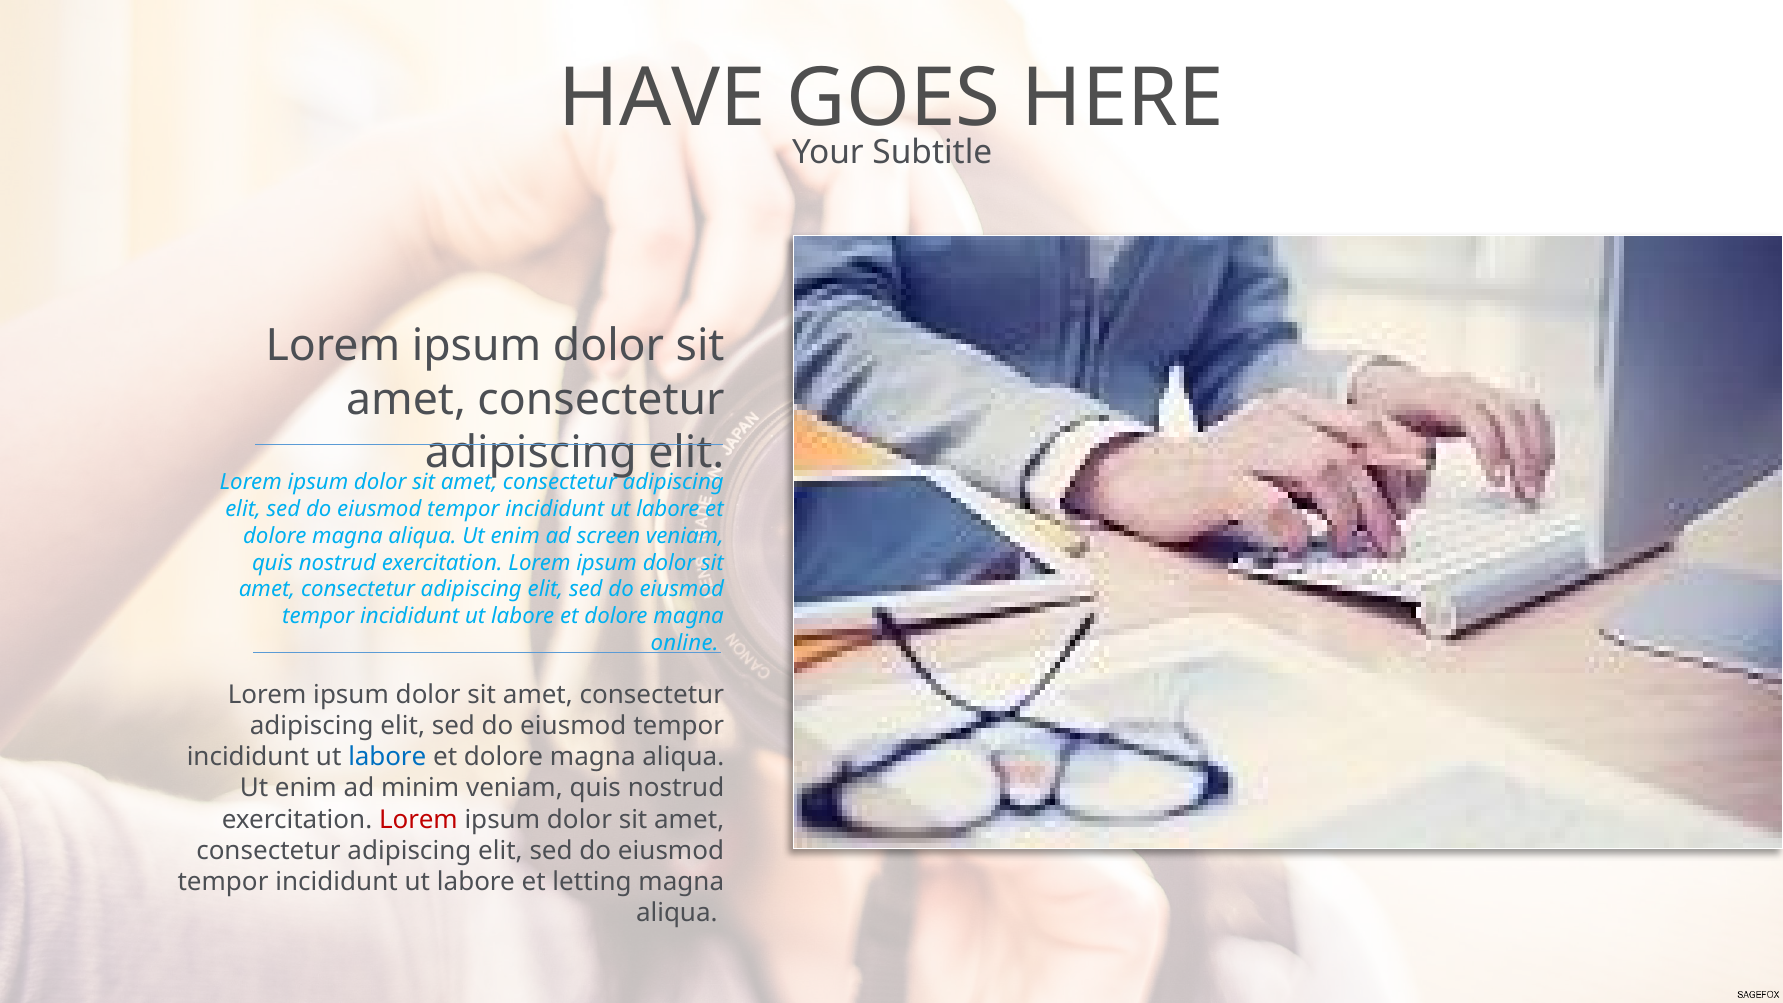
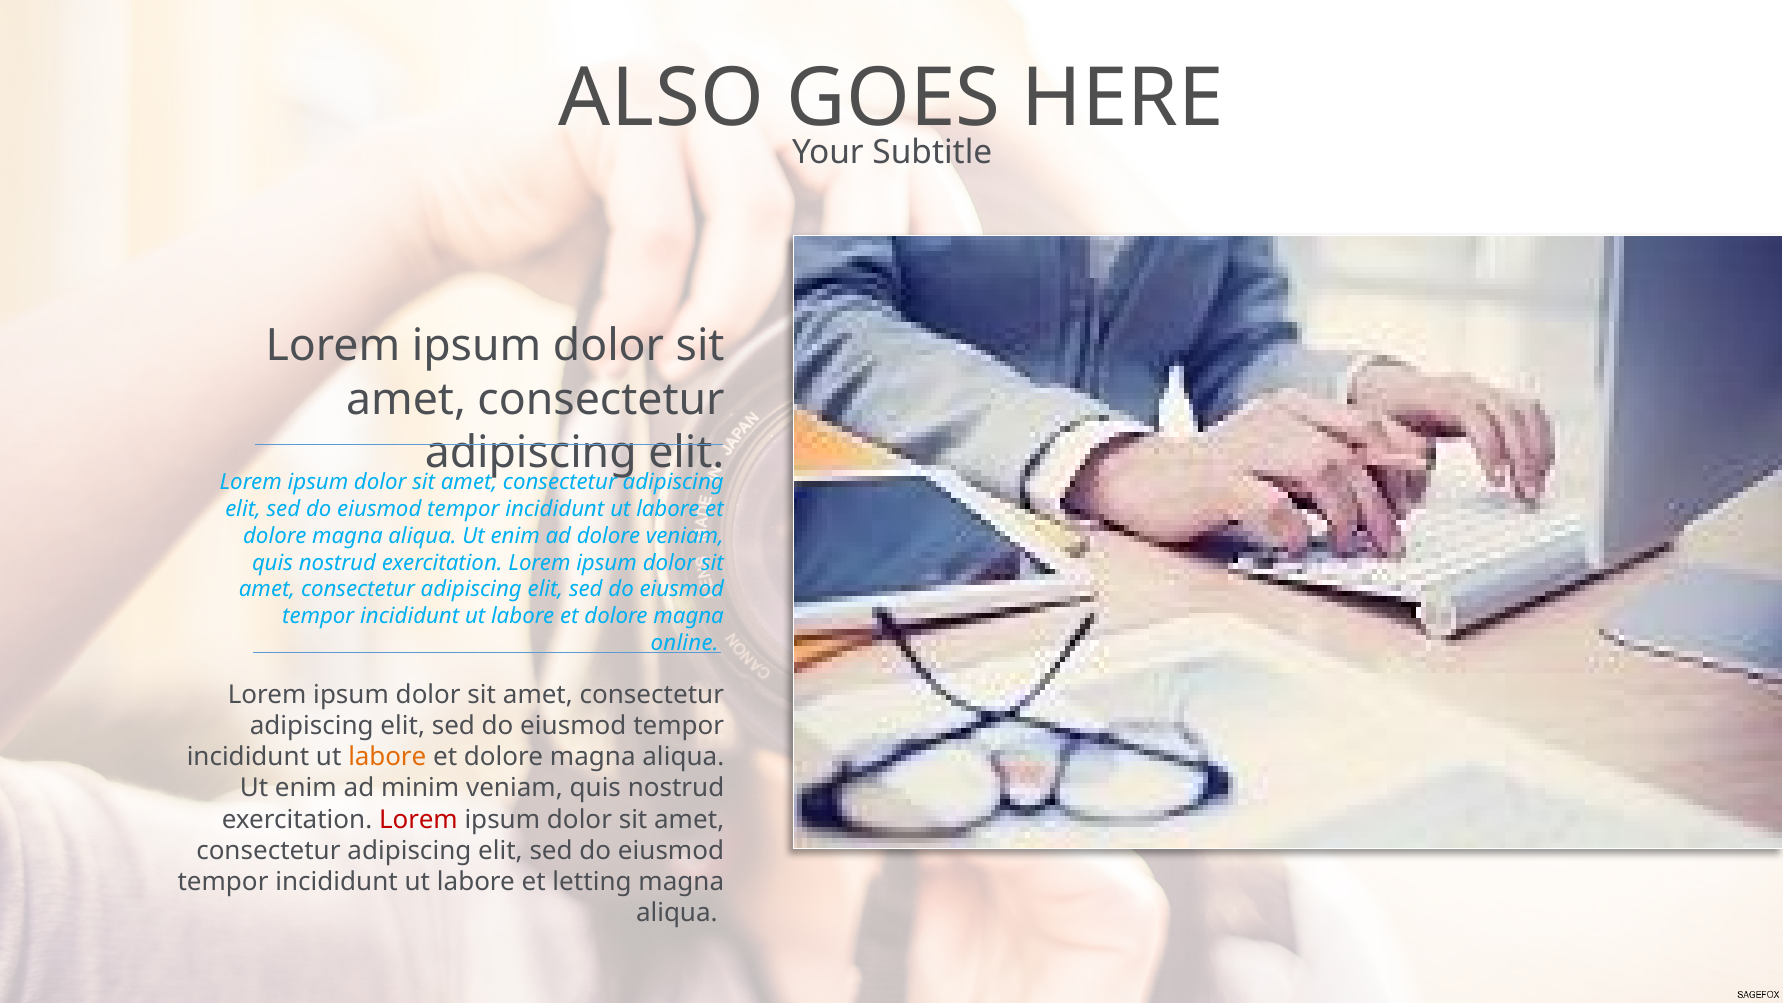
HAVE: HAVE -> ALSO (662, 99)
ad screen: screen -> dolore (609, 536)
labore colour: blue -> orange (387, 757)
